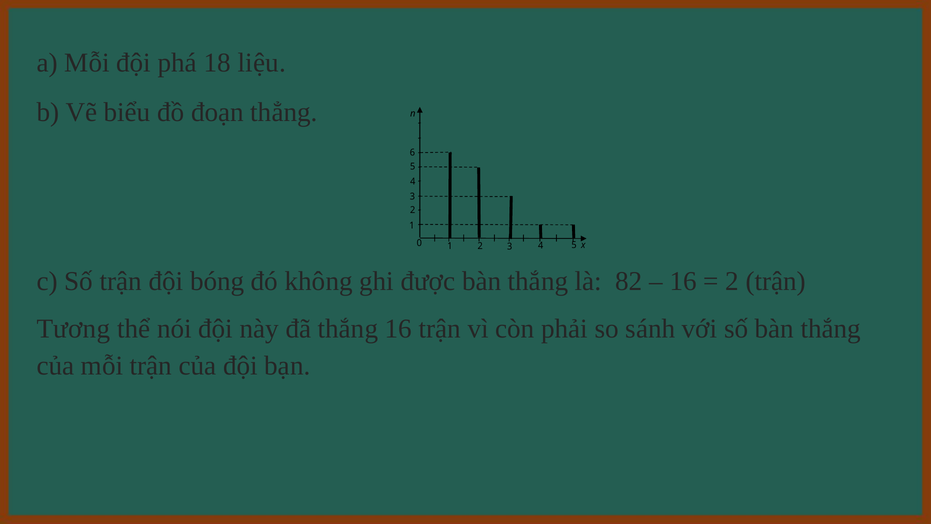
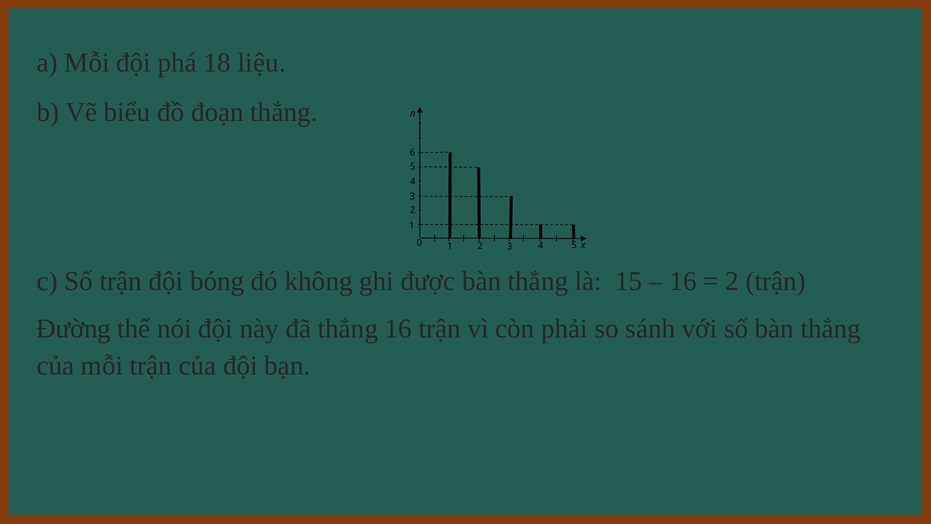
82: 82 -> 15 (629, 281)
Tương: Tương -> Đường (74, 328)
